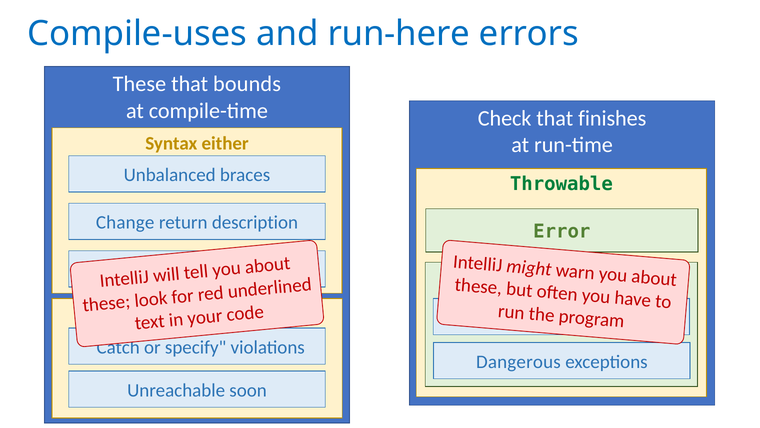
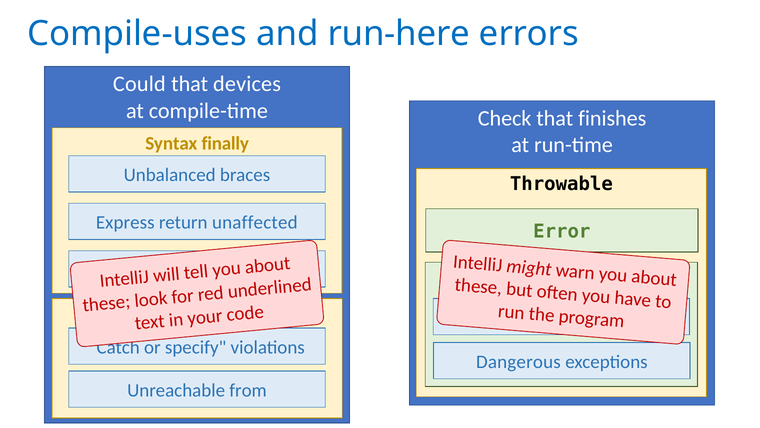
These: These -> Could (139, 84)
bounds: bounds -> devices (247, 84)
either: either -> finally (225, 143)
Throwable colour: green -> black (561, 184)
Change: Change -> Express (125, 222)
description: description -> unaffected (255, 222)
soon: soon -> from (248, 390)
